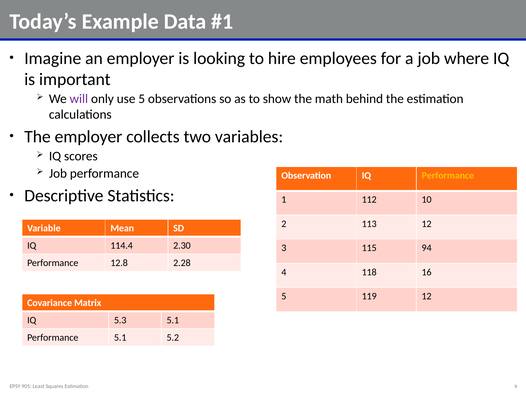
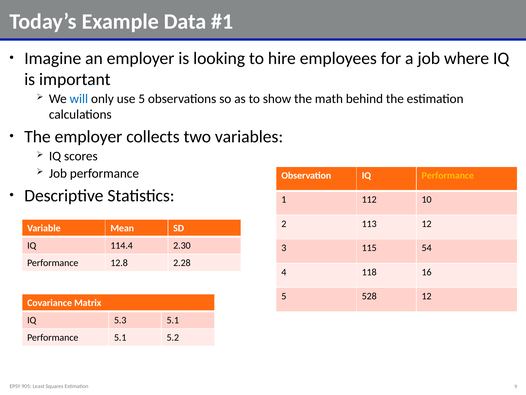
will colour: purple -> blue (79, 99)
94: 94 -> 54 (427, 248)
119: 119 -> 528 (369, 296)
